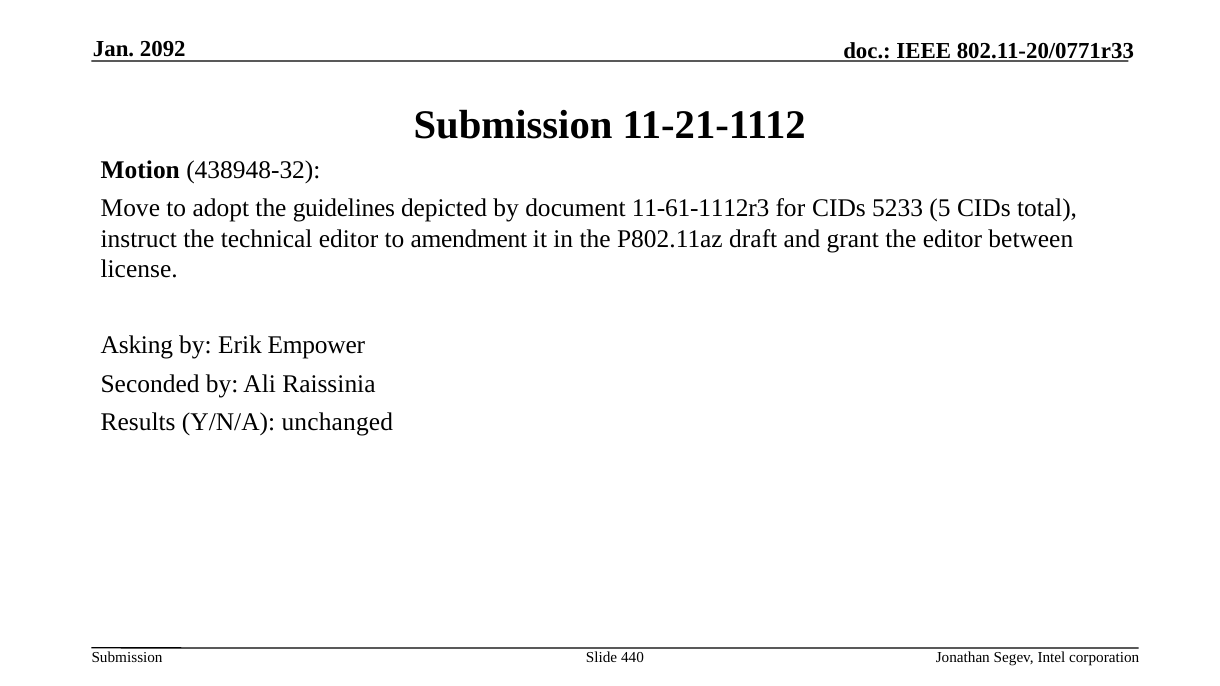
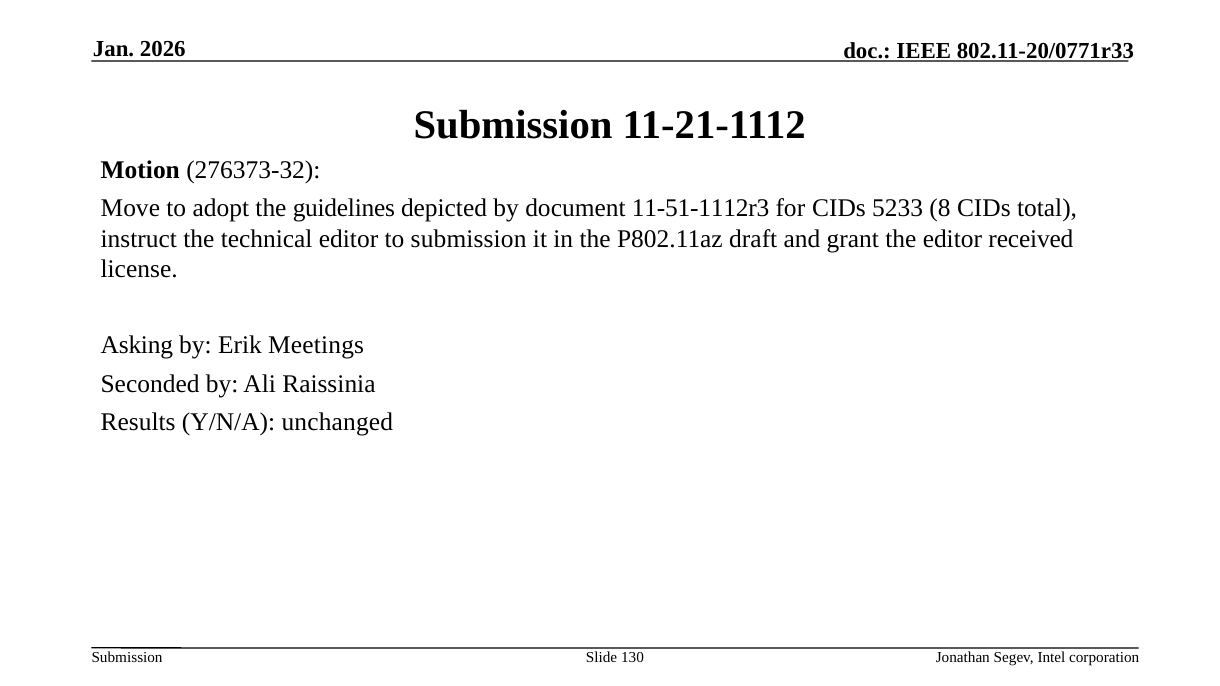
2092: 2092 -> 2026 (163, 49)
438948-32: 438948-32 -> 276373-32 (253, 170)
11-61-1112r3: 11-61-1112r3 -> 11-51-1112r3 (701, 208)
5: 5 -> 8 (940, 208)
to amendment: amendment -> submission (469, 239)
between: between -> received (1031, 239)
Empower: Empower -> Meetings (316, 346)
440: 440 -> 130 (632, 658)
